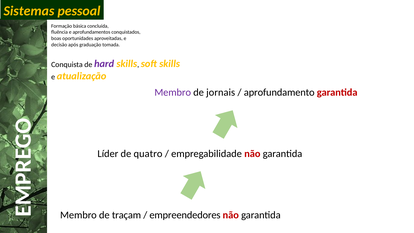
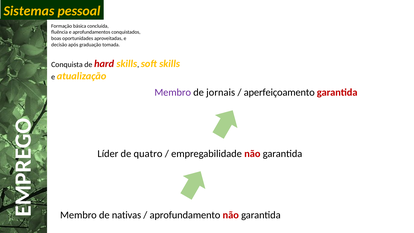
hard colour: purple -> red (104, 64)
aprofundamento: aprofundamento -> aperfeiçoamento (279, 92)
traçam: traçam -> nativas (126, 215)
empreendedores: empreendedores -> aprofundamento (185, 215)
